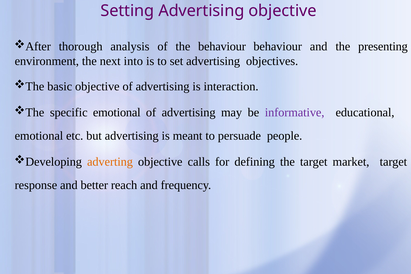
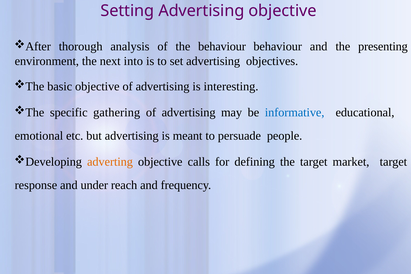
interaction: interaction -> interesting (231, 87)
specific emotional: emotional -> gathering (117, 113)
informative colour: purple -> blue (295, 113)
better: better -> under (94, 185)
